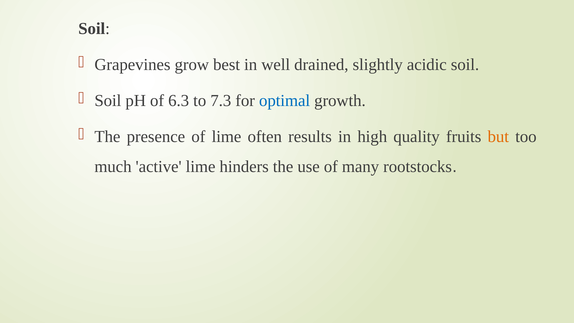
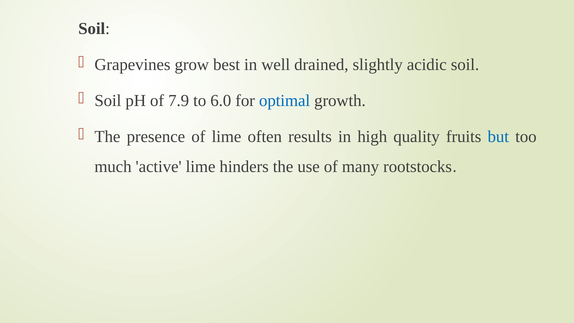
6.3: 6.3 -> 7.9 (179, 101)
7.3: 7.3 -> 6.0 (221, 101)
but colour: orange -> blue (498, 137)
